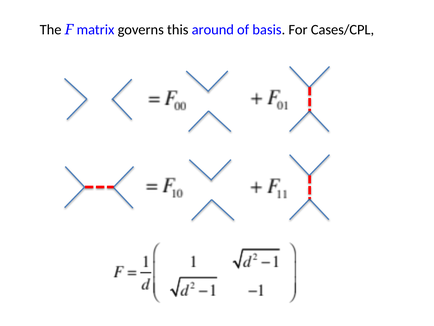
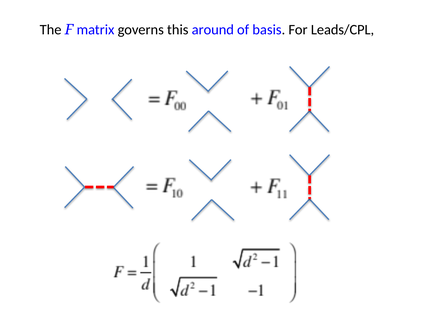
Cases/CPL: Cases/CPL -> Leads/CPL (343, 30)
